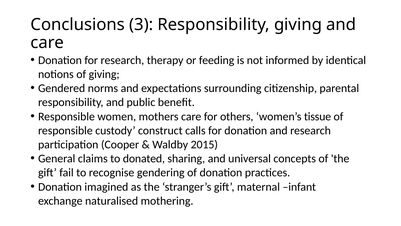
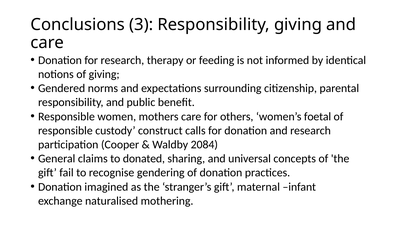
tissue: tissue -> foetal (318, 116)
2015: 2015 -> 2084 (204, 144)
